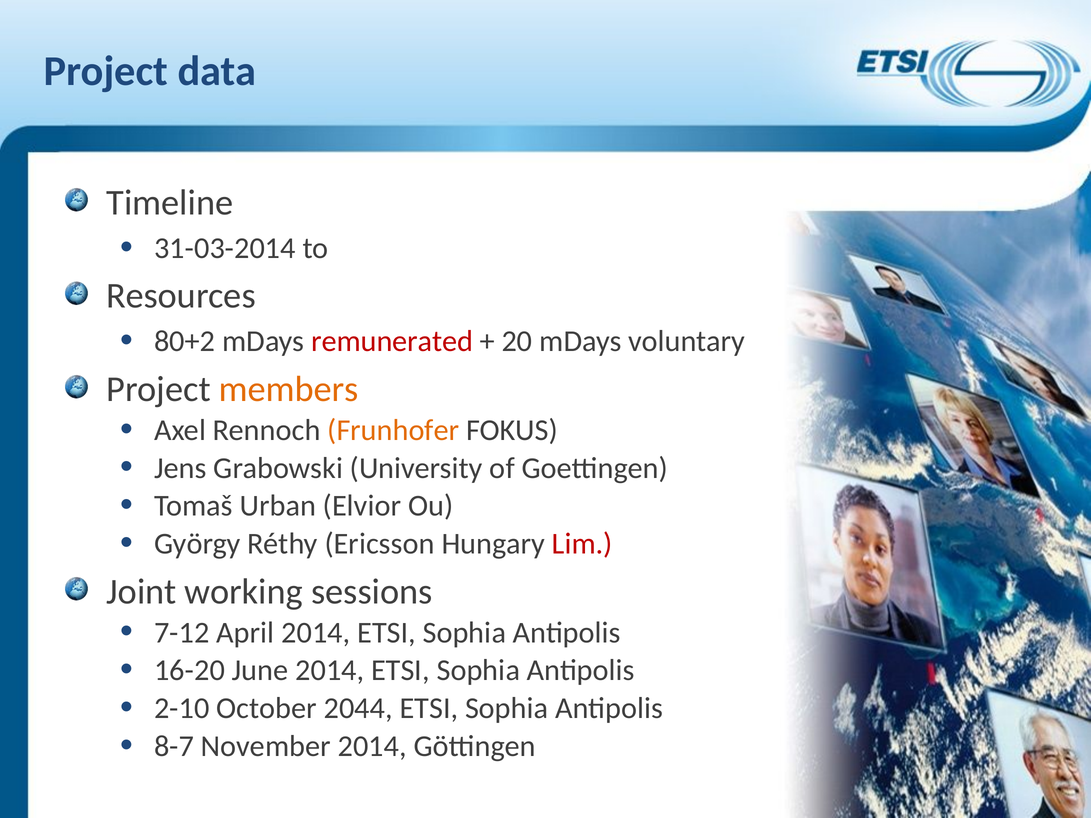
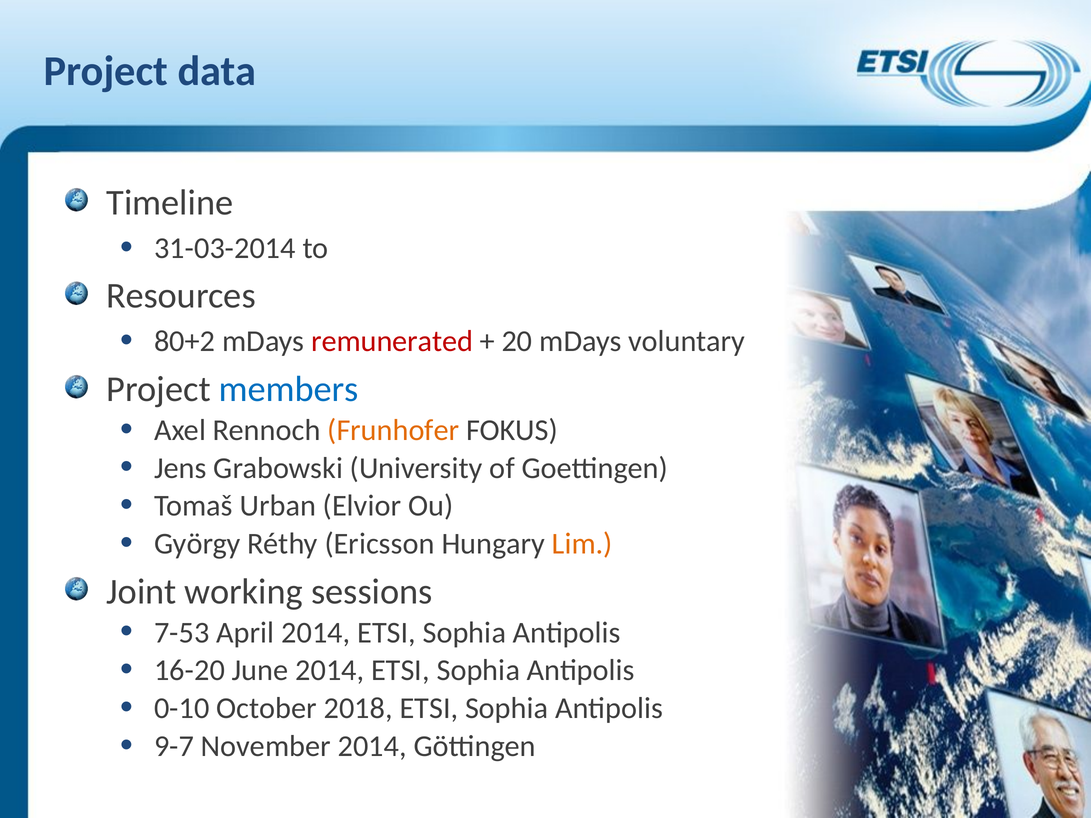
members colour: orange -> blue (289, 389)
Lim colour: red -> orange (582, 544)
7-12: 7-12 -> 7-53 (182, 633)
2-10: 2-10 -> 0-10 (182, 709)
2044: 2044 -> 2018 (358, 709)
8-7: 8-7 -> 9-7 (174, 746)
